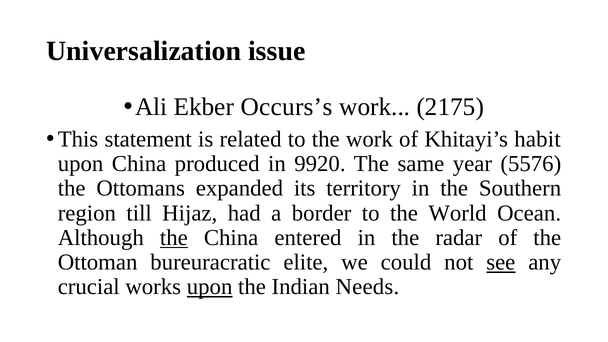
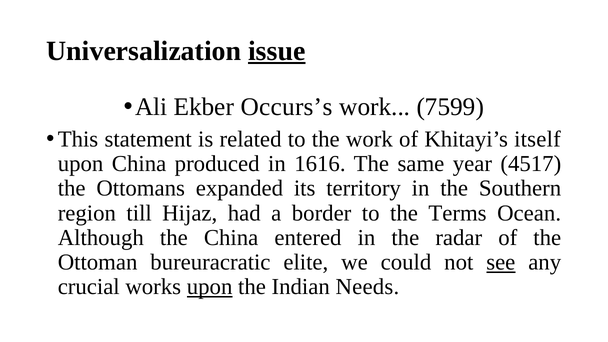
issue underline: none -> present (277, 51)
2175: 2175 -> 7599 (450, 107)
habit: habit -> itself (537, 139)
9920: 9920 -> 1616 (320, 164)
5576: 5576 -> 4517 (531, 164)
World: World -> Terms (458, 213)
the underline: present -> none (174, 238)
